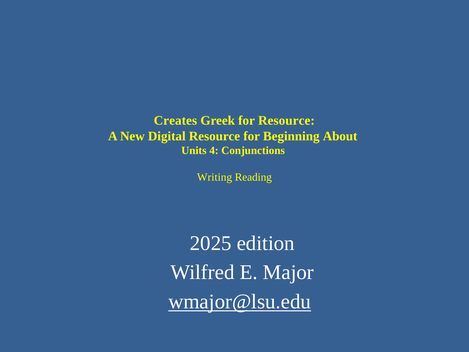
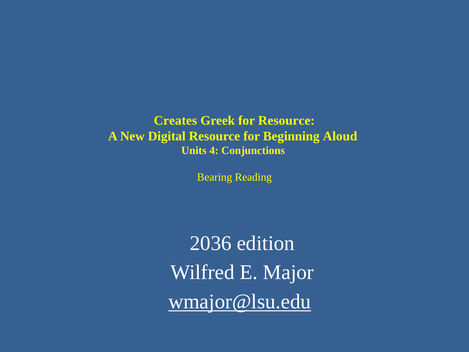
About: About -> Aloud (340, 136)
Writing: Writing -> Bearing (215, 177)
2025: 2025 -> 2036 (211, 243)
